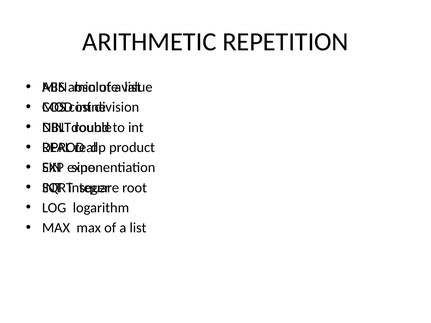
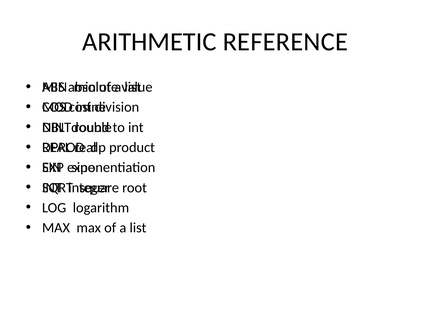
REPETITION: REPETITION -> REFERENCE (285, 42)
